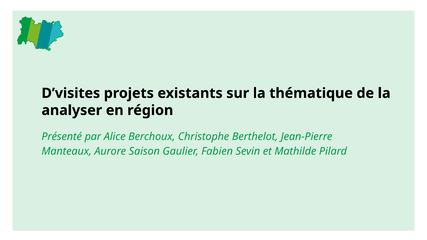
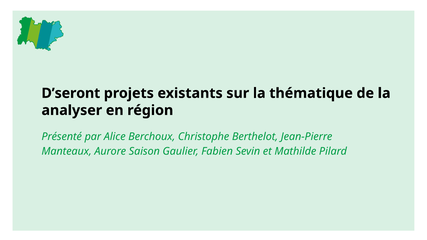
D’visites: D’visites -> D’seront (71, 93)
